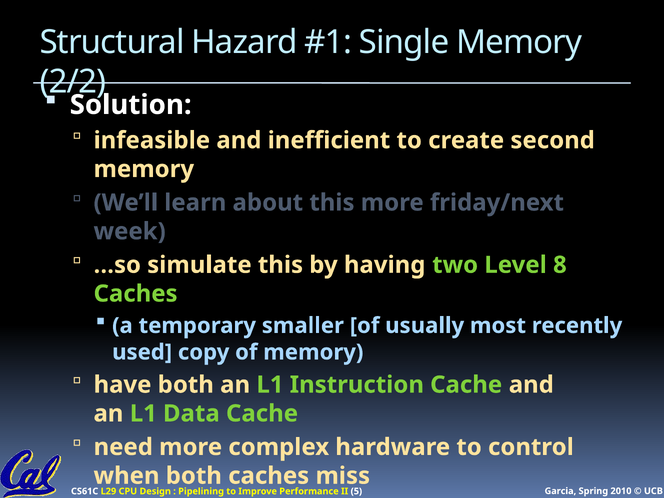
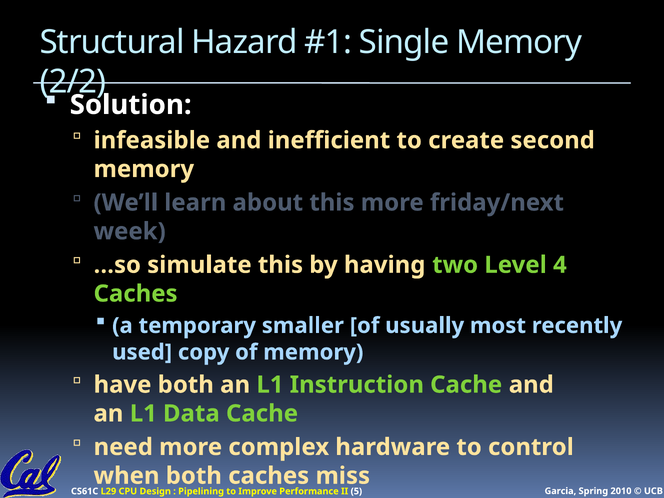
8: 8 -> 4 (560, 265)
